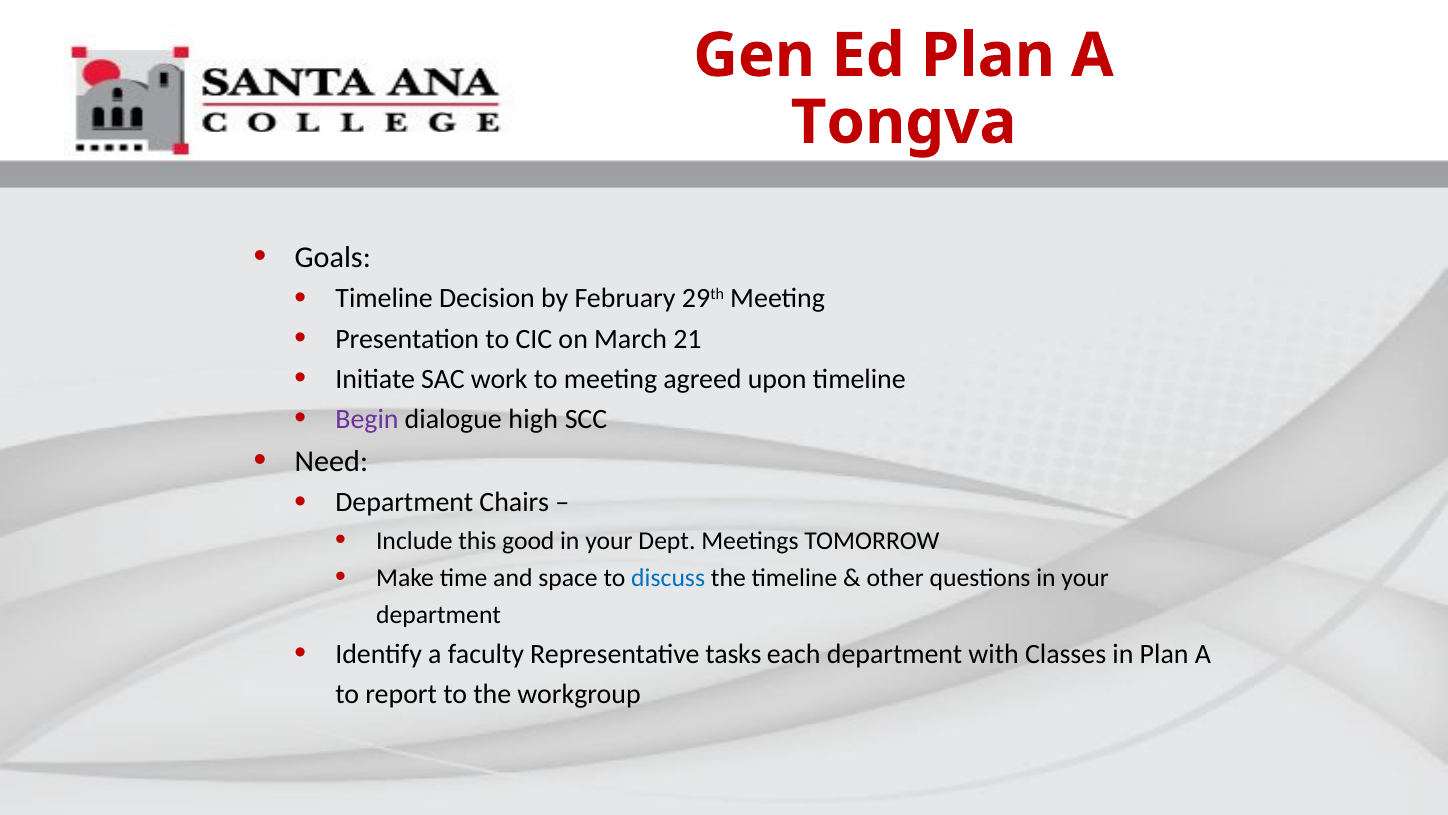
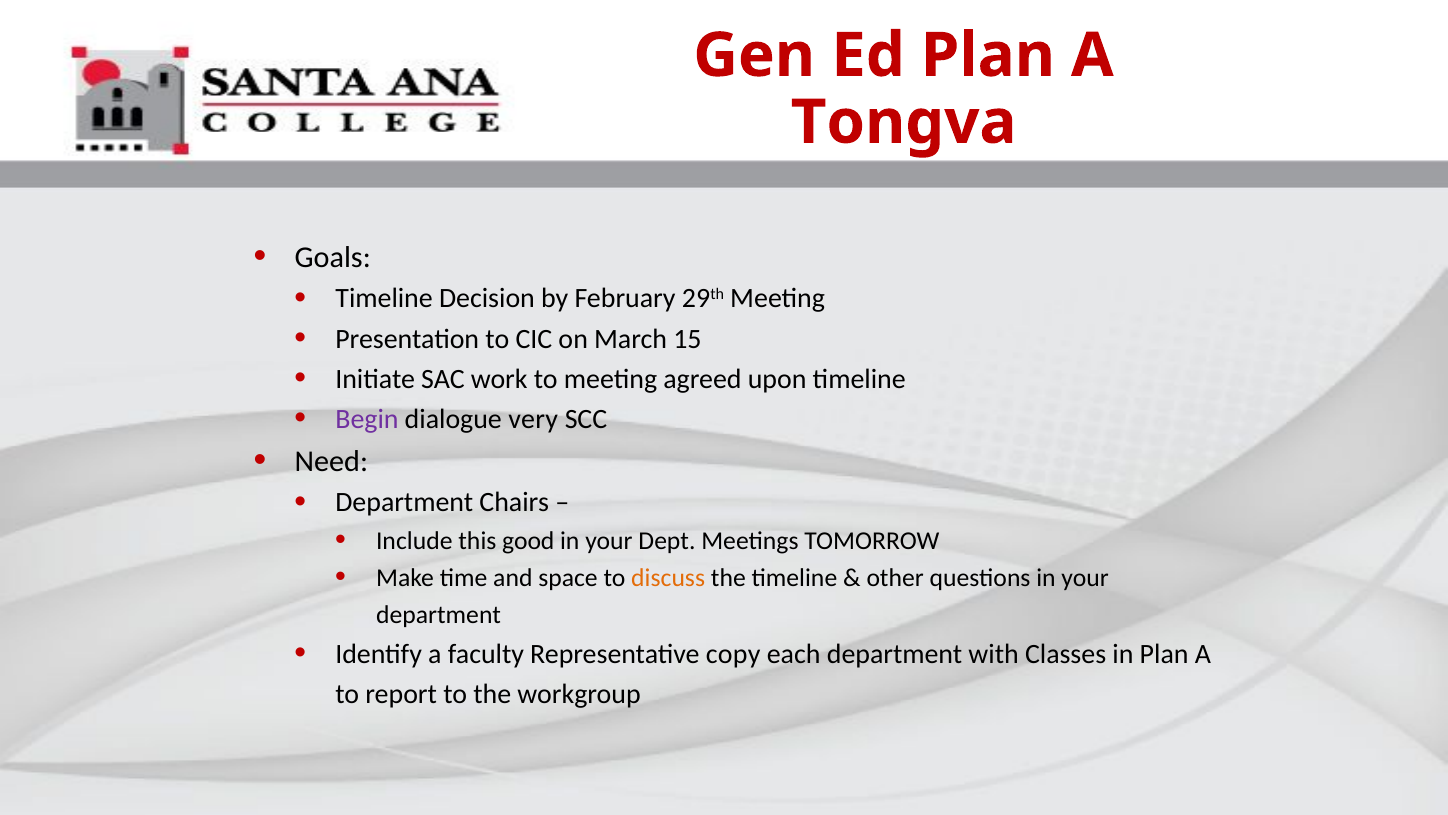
21: 21 -> 15 (687, 339)
high: high -> very (533, 419)
discuss colour: blue -> orange (668, 578)
tasks: tasks -> copy (733, 653)
